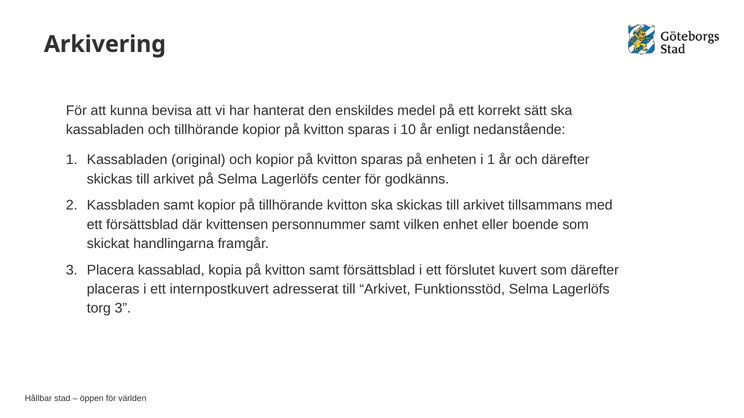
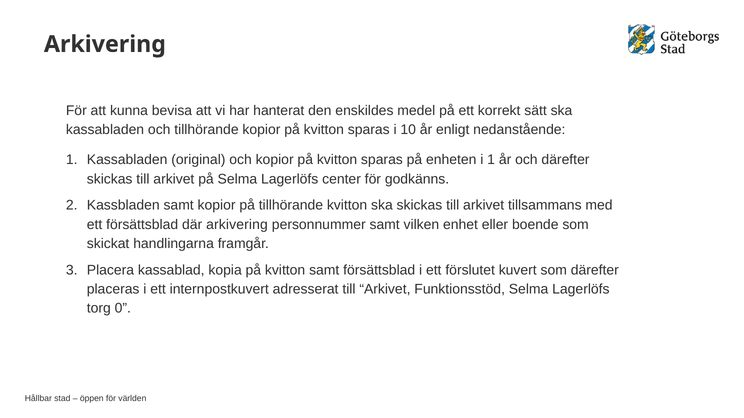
där kvittensen: kvittensen -> arkivering (237, 225)
torg 3: 3 -> 0 (123, 309)
